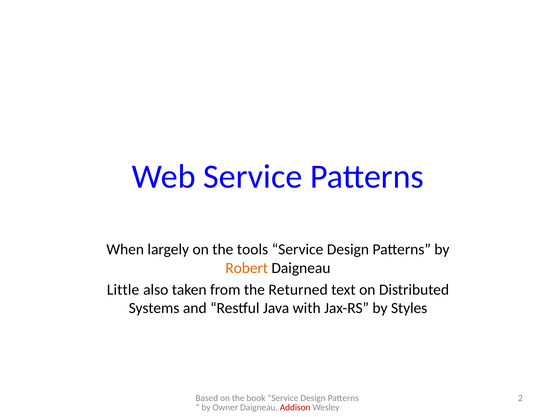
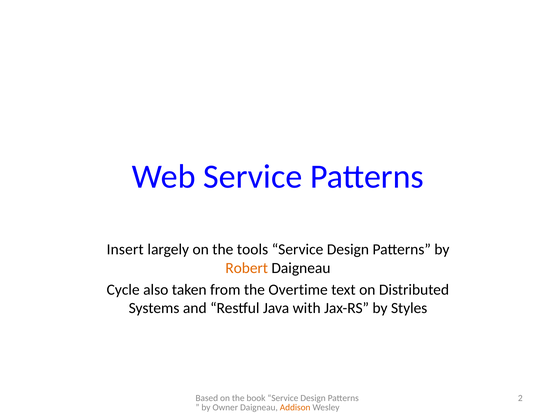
When: When -> Insert (125, 249)
Little: Little -> Cycle (123, 290)
Returned: Returned -> Overtime (298, 290)
Addison colour: red -> orange (295, 407)
